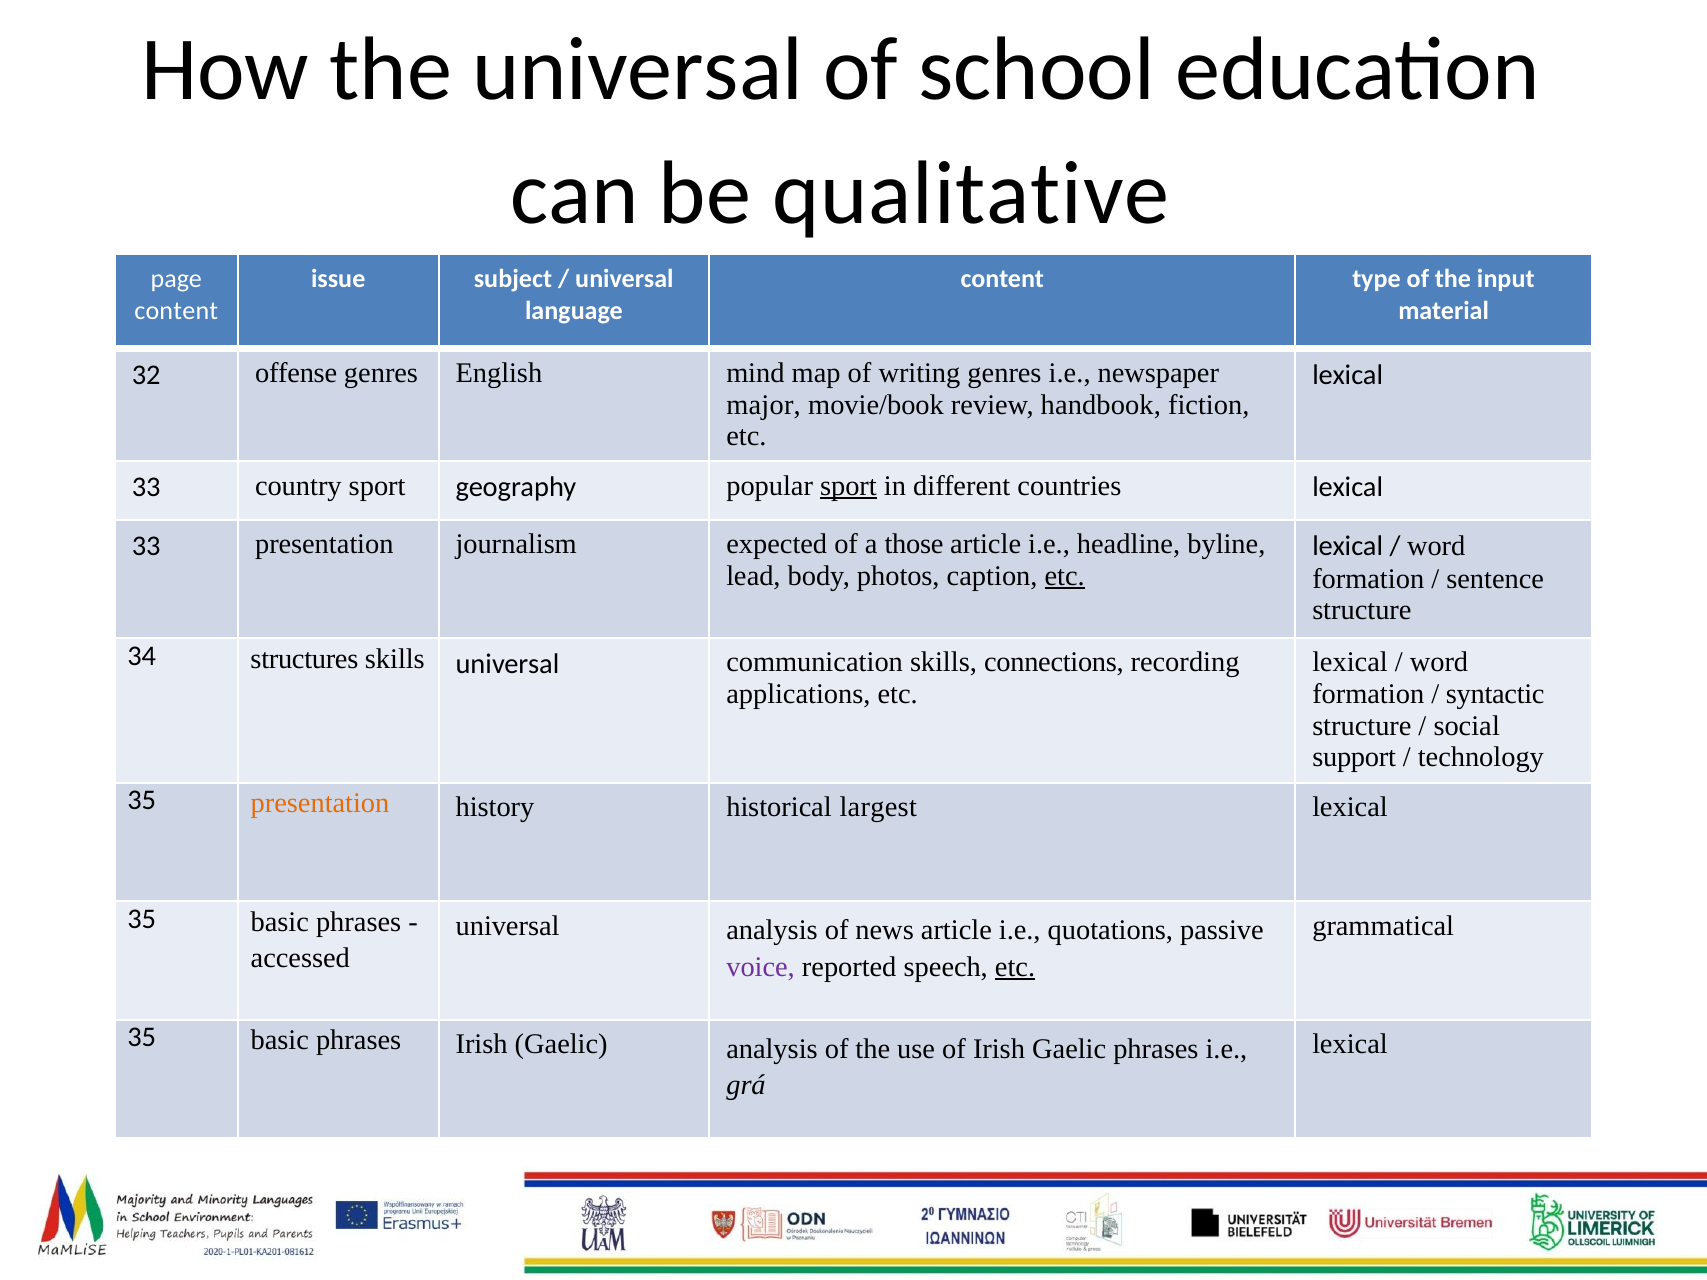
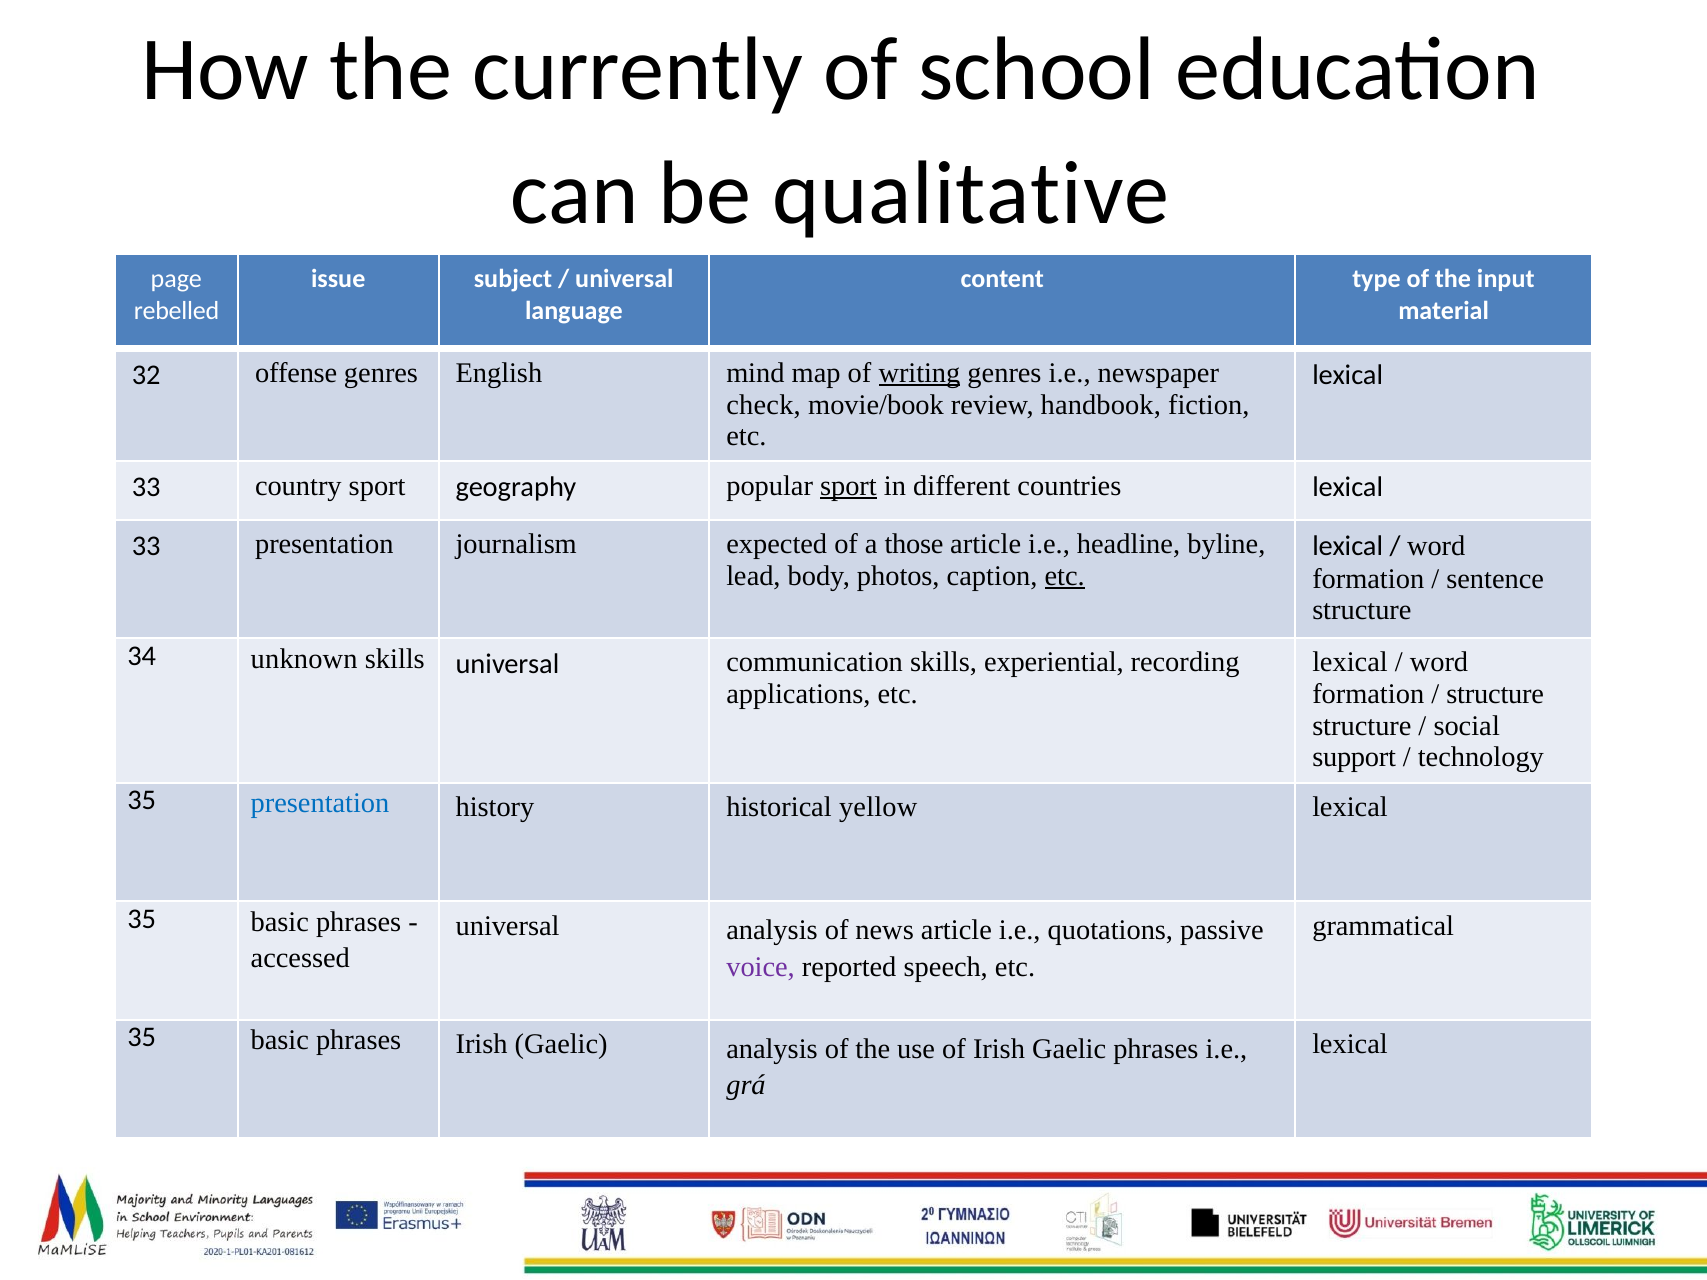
the universal: universal -> currently (638, 70)
content: content -> rebelled (176, 311)
writing underline: none -> present (919, 373)
major: major -> check (764, 405)
structures: structures -> unknown (304, 659)
connections: connections -> experiential (1054, 663)
syntactic: syntactic -> structure (1495, 694)
presentation colour: orange -> blue (320, 804)
largest: largest -> yellow (878, 808)
etc underline: present -> none (1015, 967)
